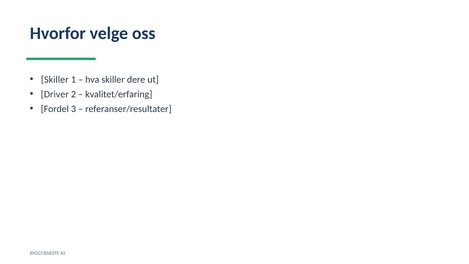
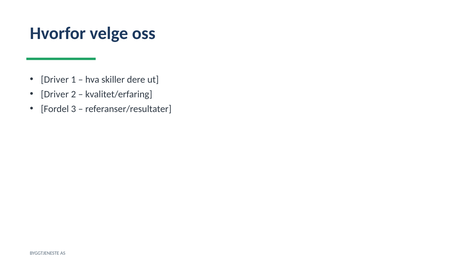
Skiller: Skiller -> Driver (55, 79)
